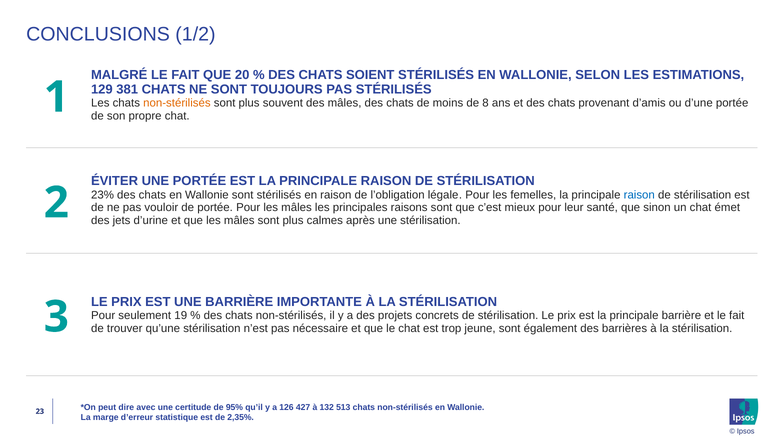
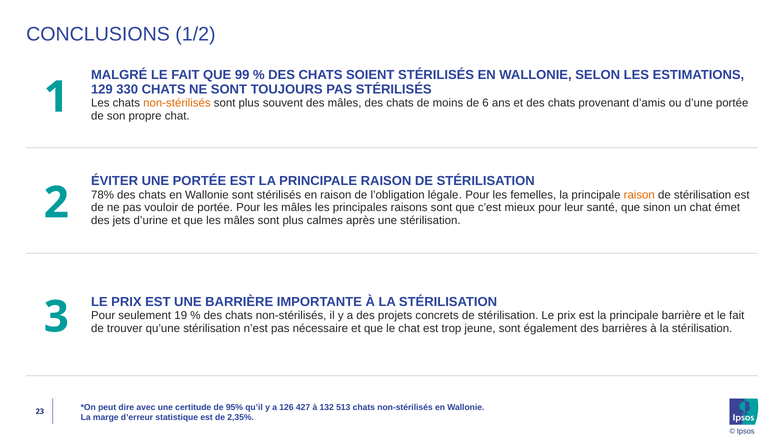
20: 20 -> 99 (242, 75)
381: 381 -> 330 (127, 89)
8: 8 -> 6 (486, 103)
23%: 23% -> 78% (102, 195)
raison colour: blue -> orange (639, 195)
